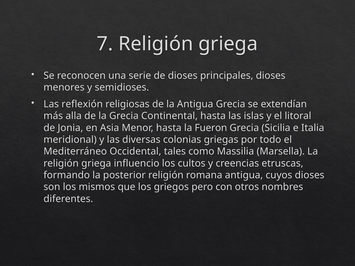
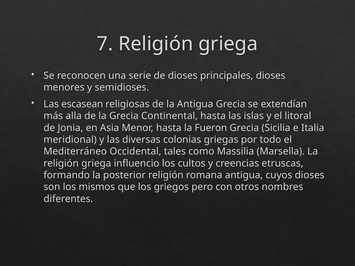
reflexión: reflexión -> escasean (82, 104)
